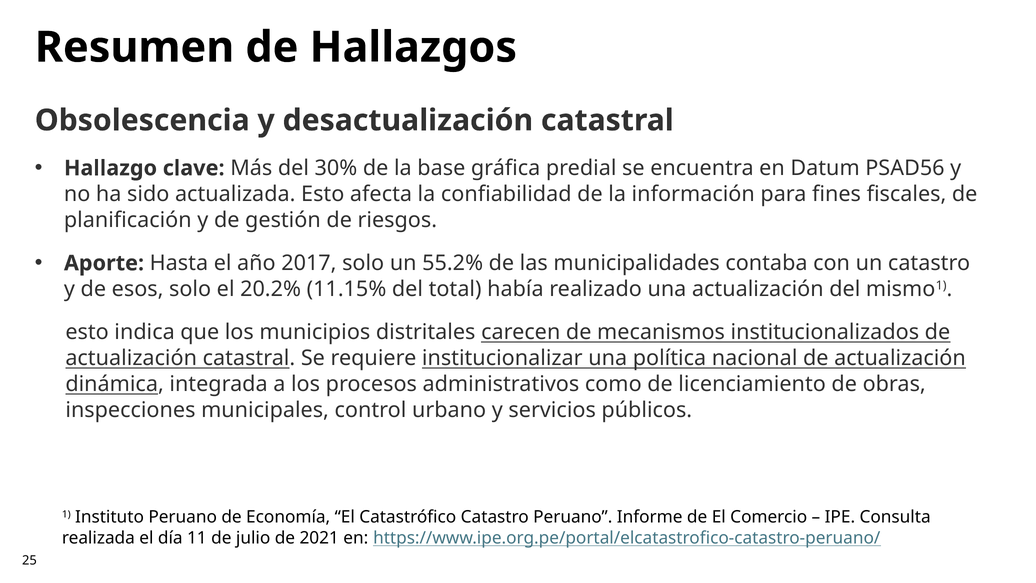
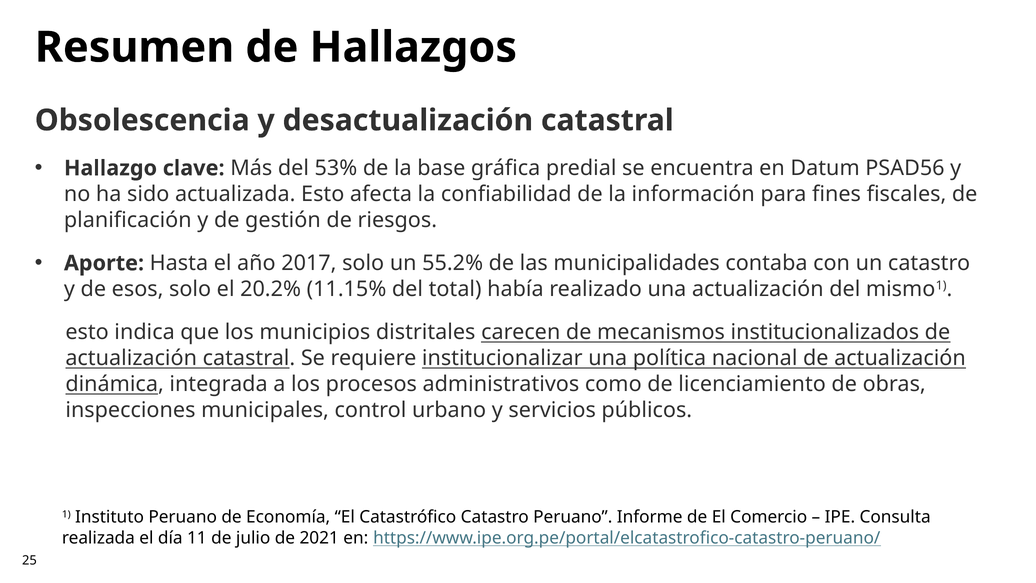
30%: 30% -> 53% (336, 168)
